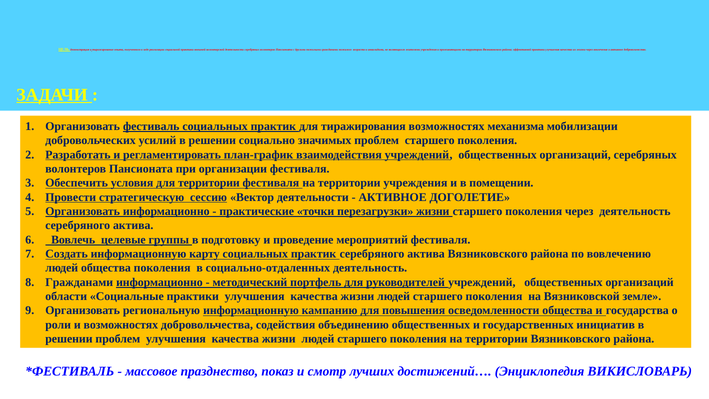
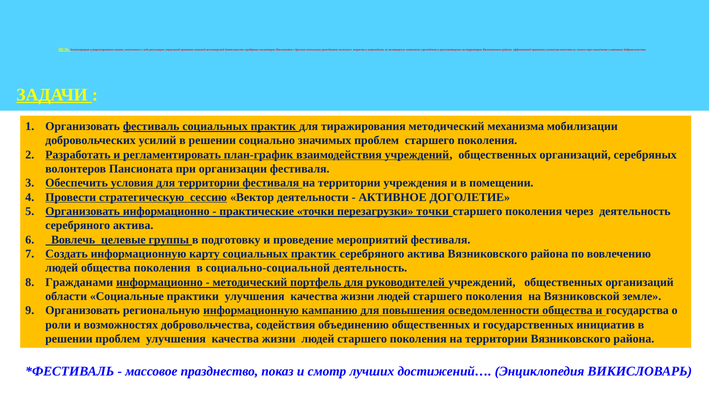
тиражирования возможностях: возможностях -> методический (447, 126)
перезагрузки жизни: жизни -> точки (433, 211)
социально-отдаленных: социально-отдаленных -> социально-социальной (268, 268)
